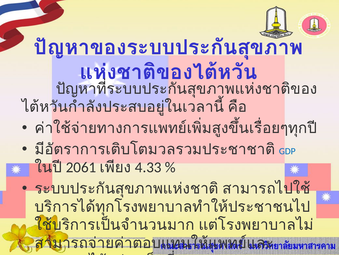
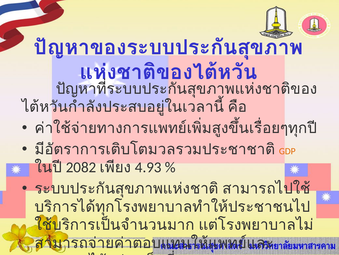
GDP colour: blue -> orange (287, 151)
2061: 2061 -> 2082 (81, 167)
4.33: 4.33 -> 4.93 (148, 167)
